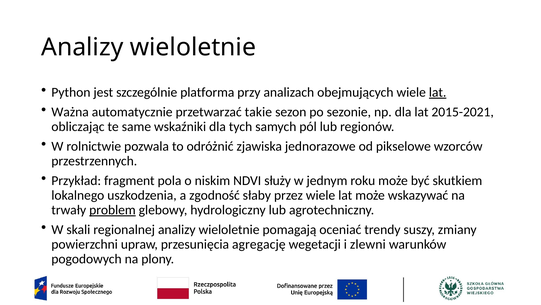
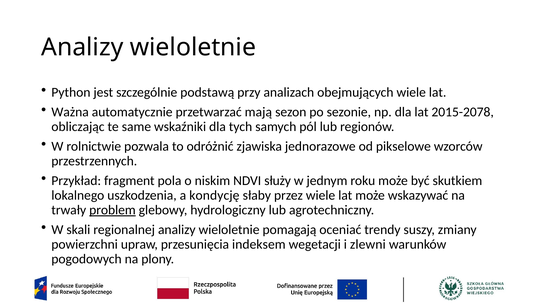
platforma: platforma -> podstawą (207, 92)
lat underline: present -> none (438, 92)
takie: takie -> mają (258, 112)
2015-2021: 2015-2021 -> 2015-2078 (463, 112)
zgodność: zgodność -> kondycję (214, 195)
agregację: agregację -> indeksem (259, 244)
